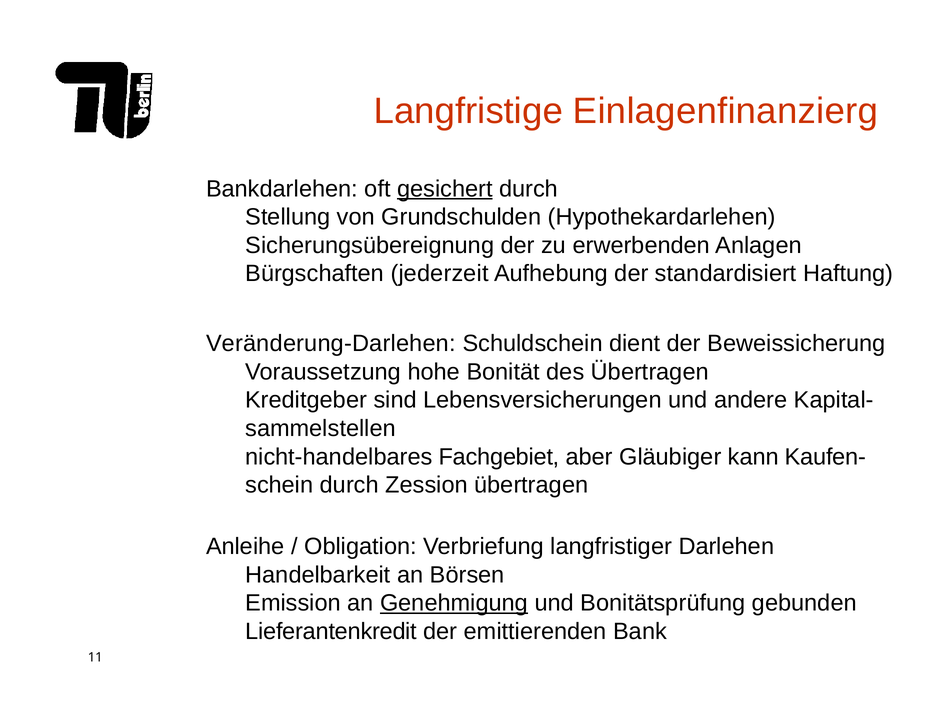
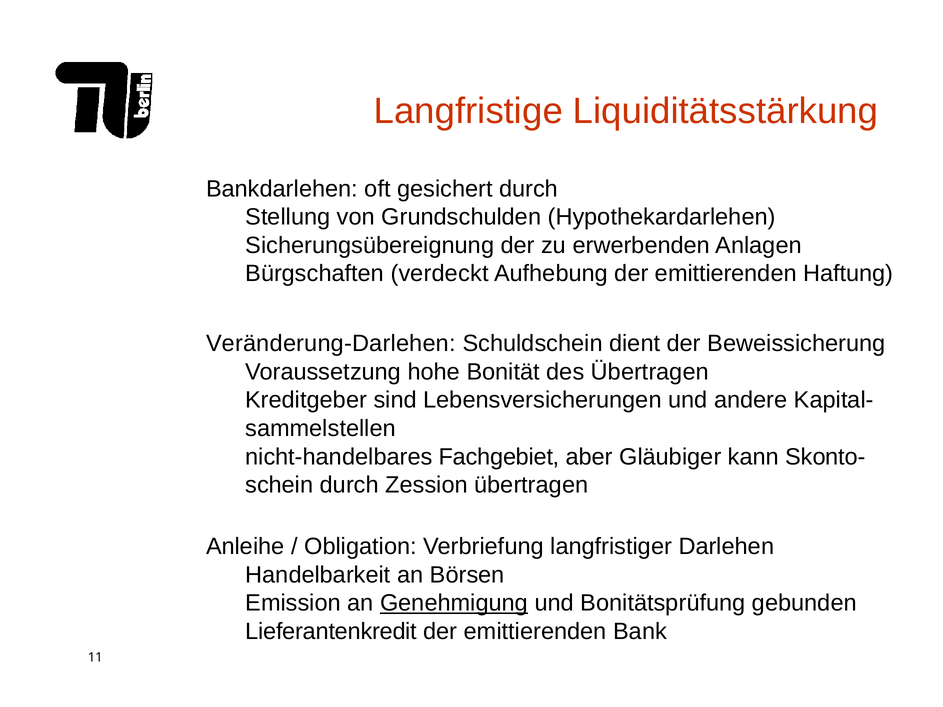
Einlagenfinanzierg: Einlagenfinanzierg -> Liquiditätsstärkung (726, 111)
gesichert underline: present -> none (445, 189)
jederzeit: jederzeit -> verdeckt (440, 274)
Aufhebung der standardisiert: standardisiert -> emittierenden (726, 274)
Kaufen-: Kaufen- -> Skonto- (825, 457)
